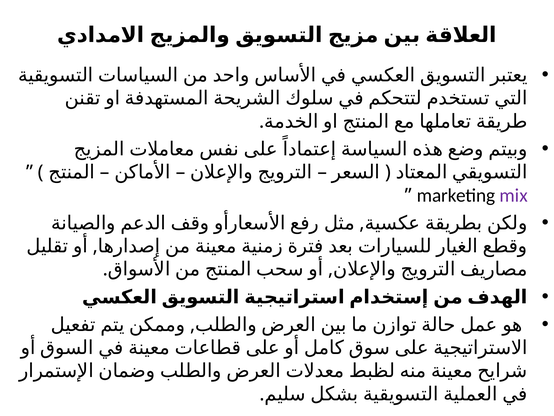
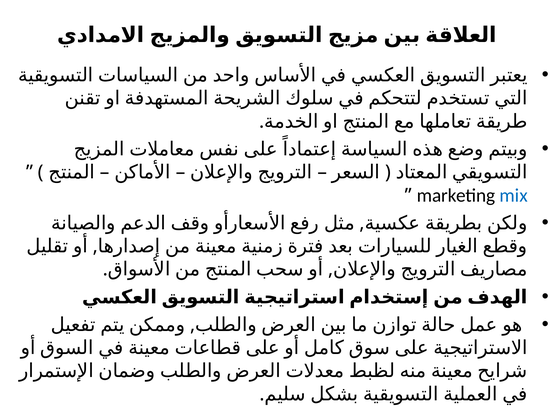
mix colour: purple -> blue (514, 195)
